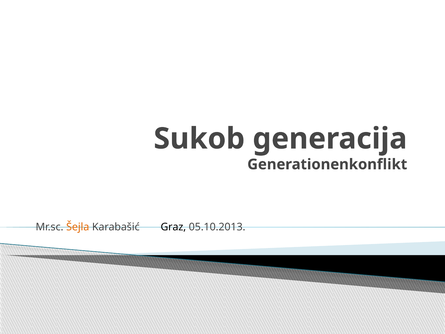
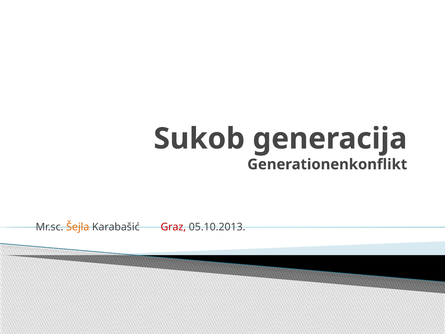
Graz colour: black -> red (173, 227)
